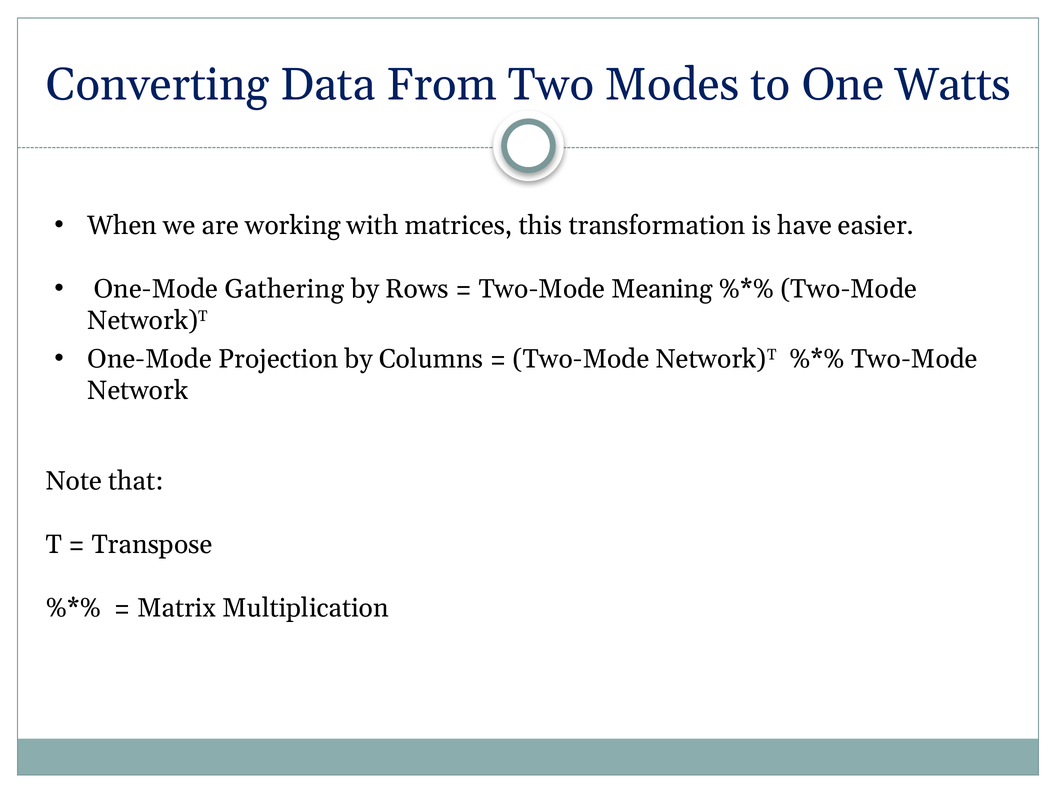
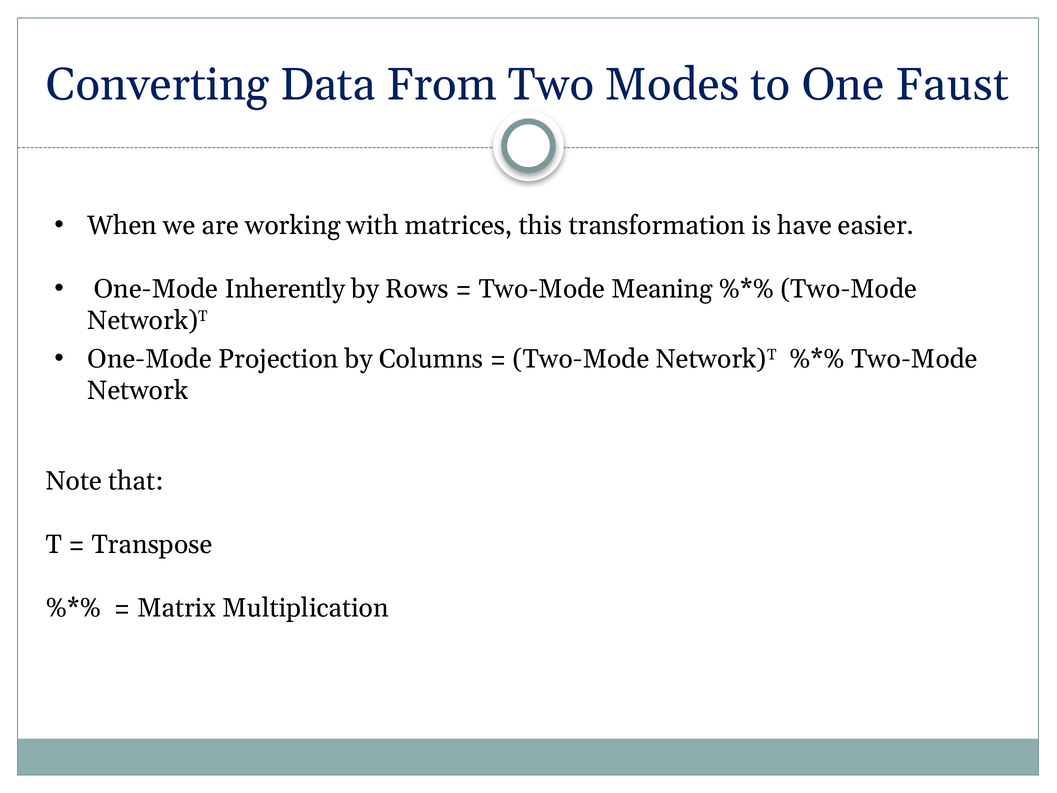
Watts: Watts -> Faust (952, 85)
Gathering: Gathering -> Inherently (285, 289)
